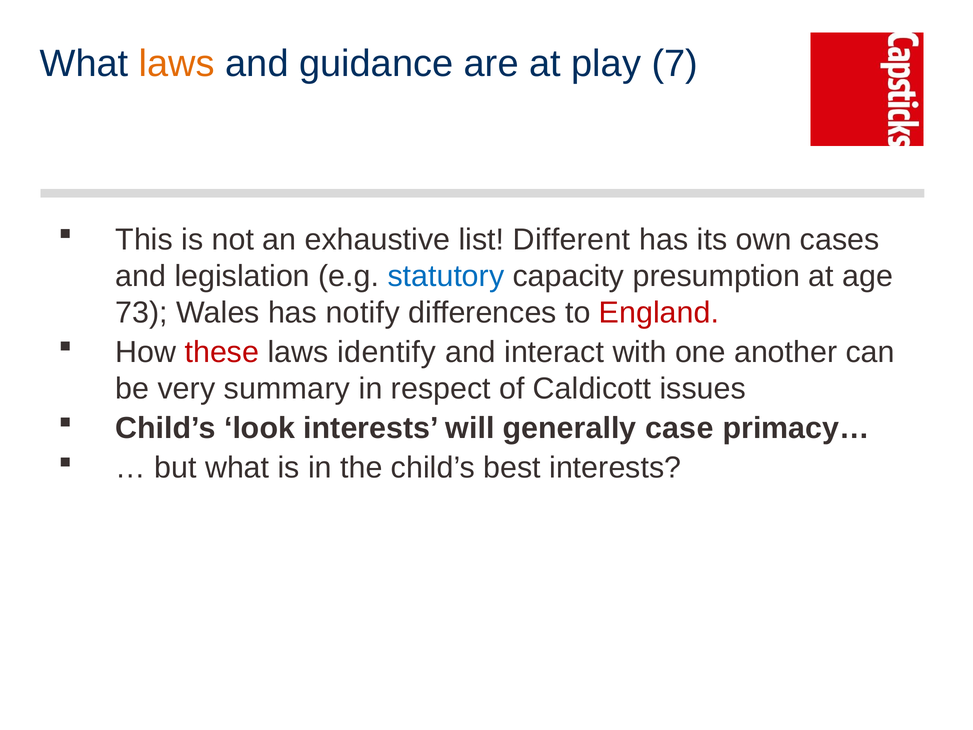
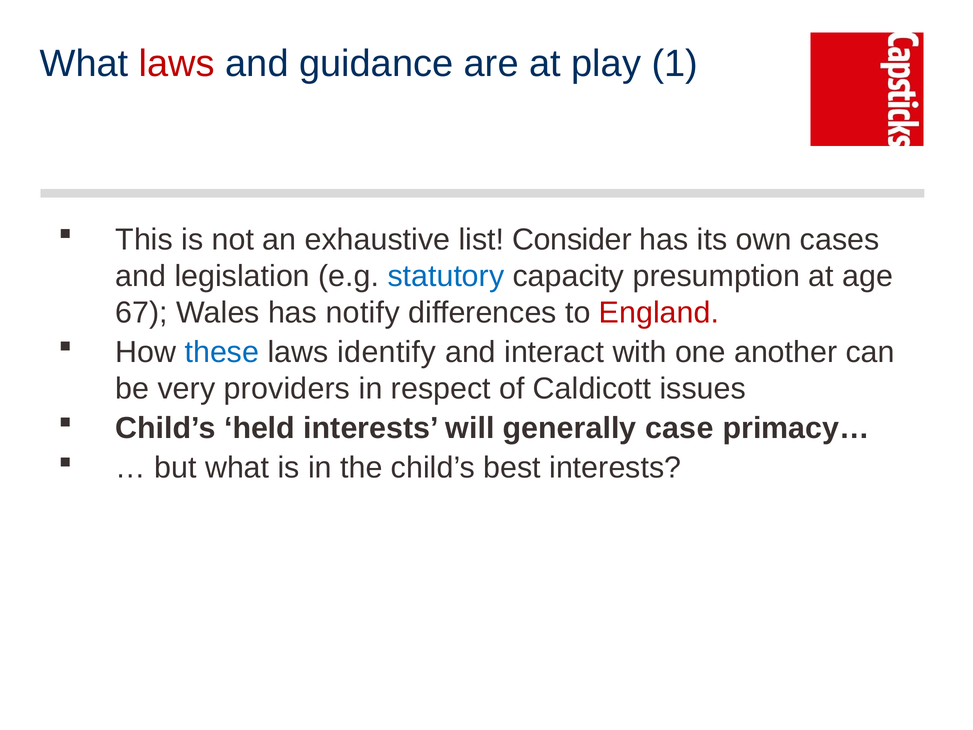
laws colour: orange -> red (177, 64)
7: 7 -> 1 (675, 64)
Different: Different -> Consider (572, 240)
73: 73 -> 67 (142, 313)
these colour: red -> blue (222, 352)
summary: summary -> providers (287, 389)
look: look -> held (260, 428)
